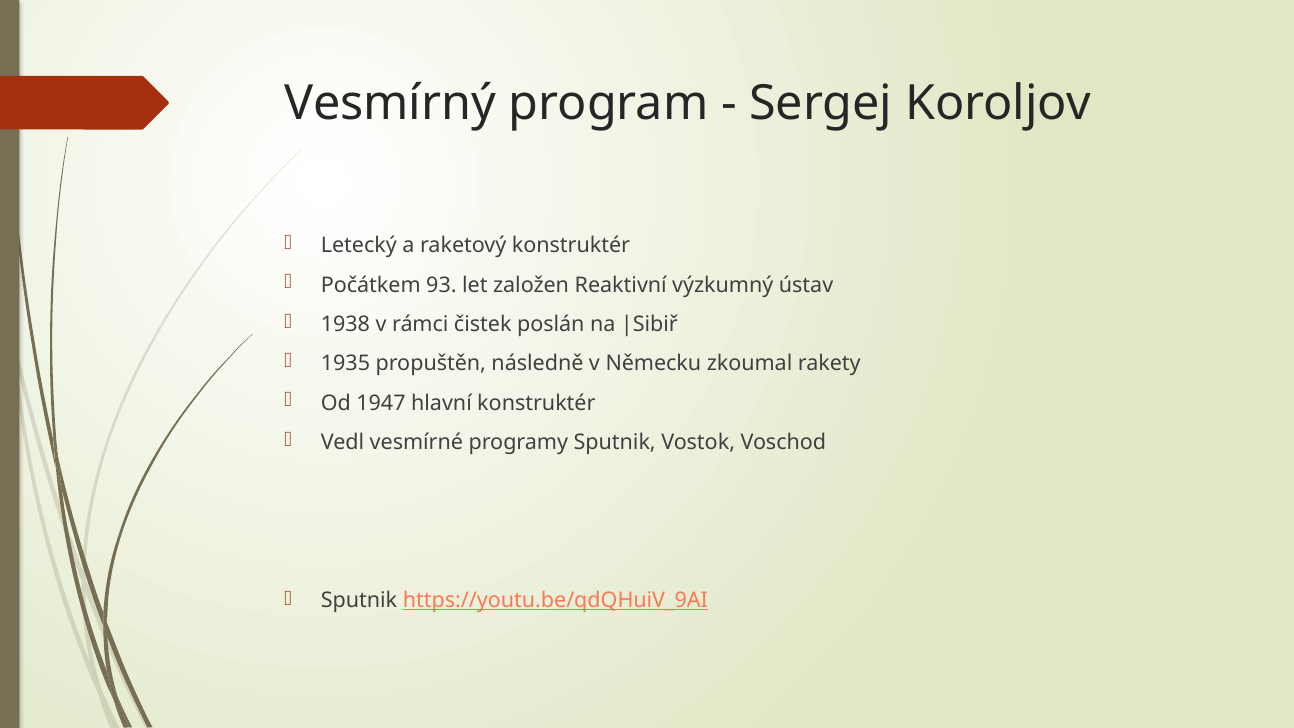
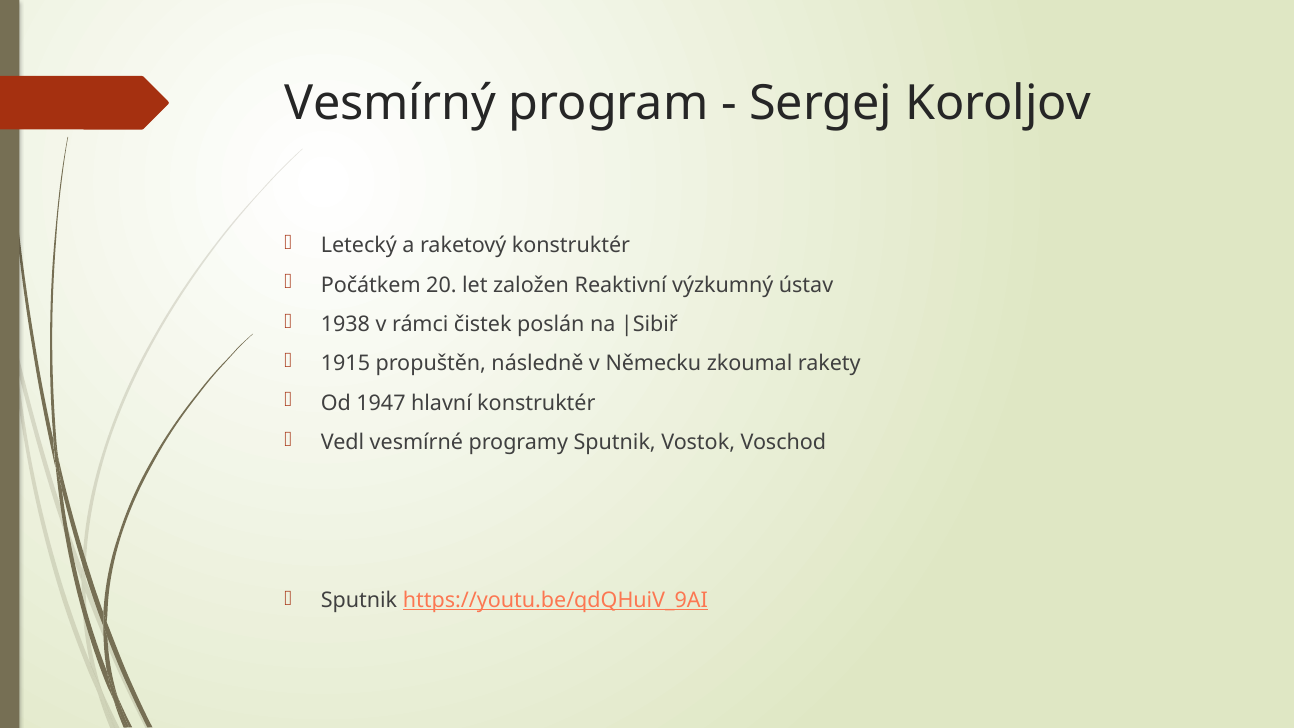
93: 93 -> 20 (441, 285)
1935: 1935 -> 1915 (346, 364)
